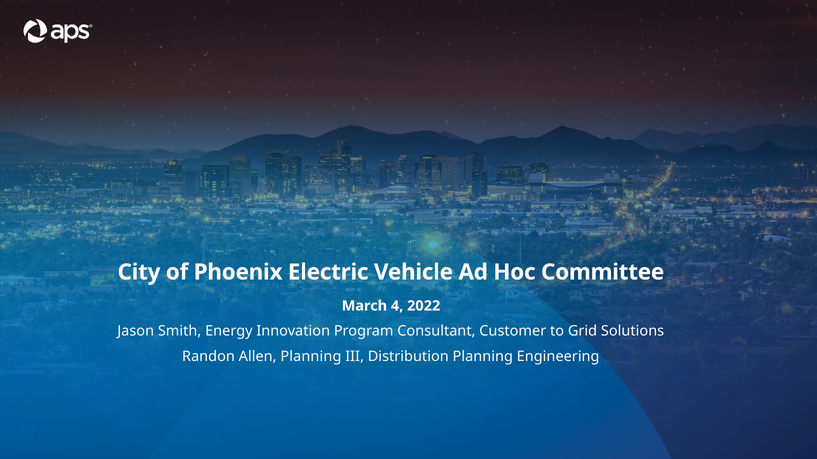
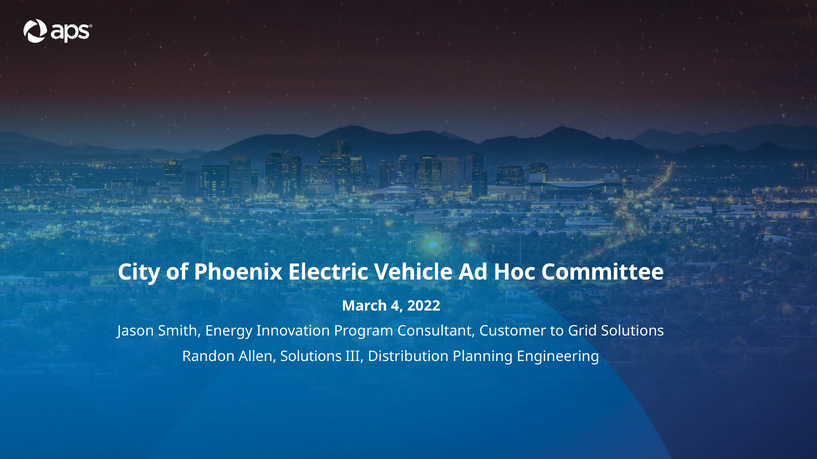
Allen Planning: Planning -> Solutions (311, 357)
